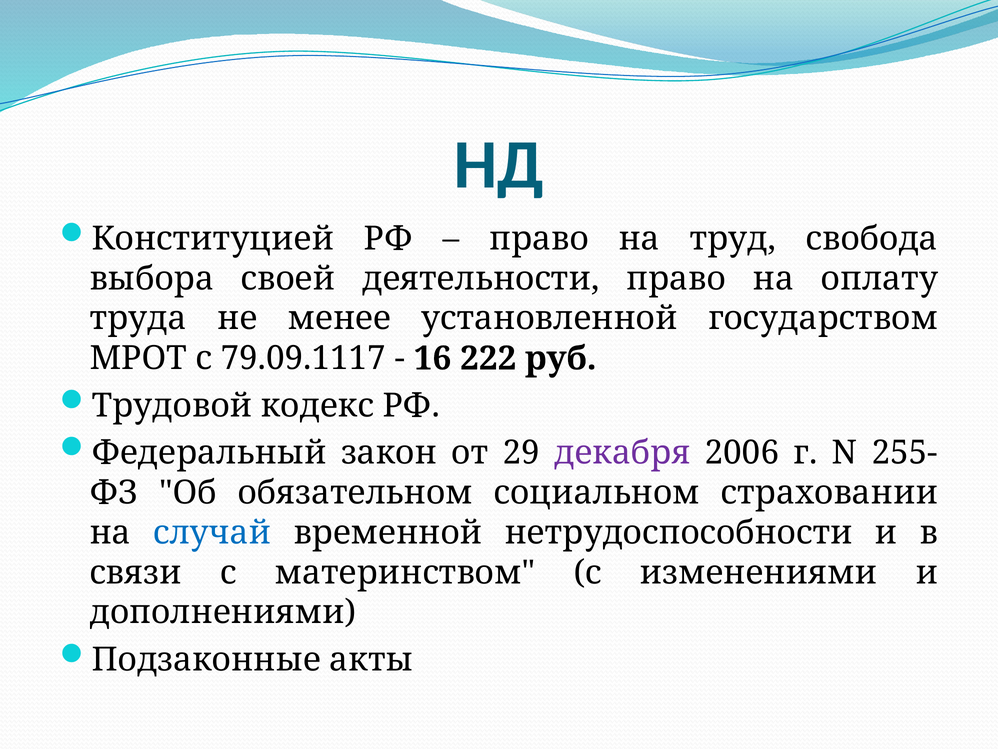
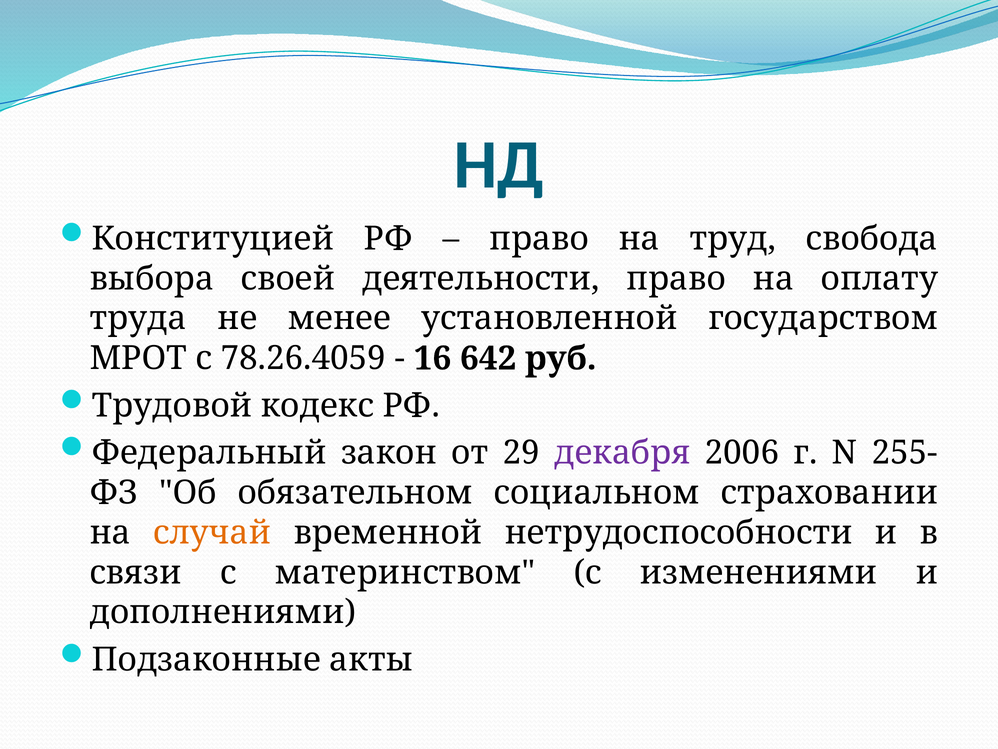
79.09.1117: 79.09.1117 -> 78.26.4059 (303, 358)
222: 222 -> 642 (488, 358)
случай colour: blue -> orange (212, 532)
